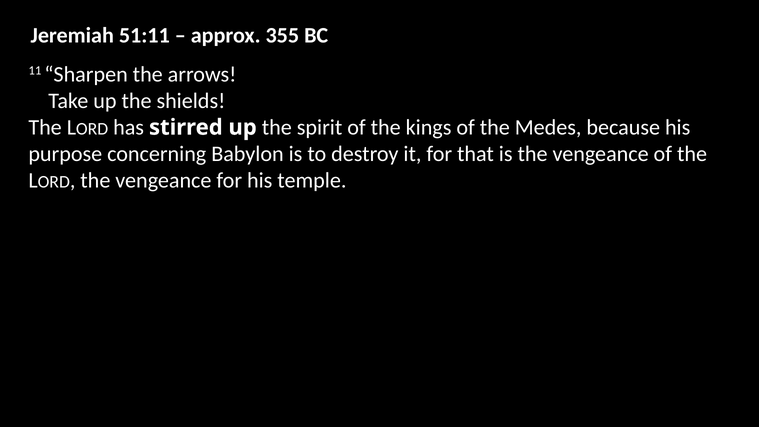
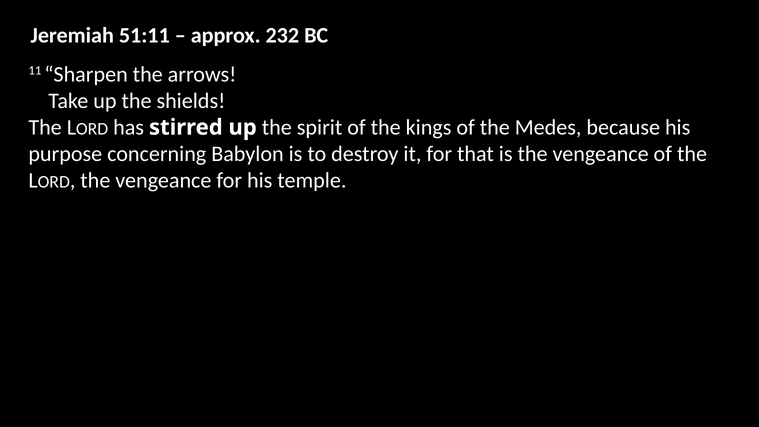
355: 355 -> 232 (282, 35)
